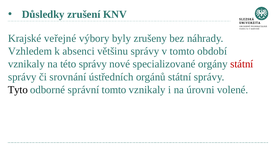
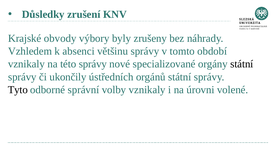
veřejné: veřejné -> obvody (60, 38)
státní colour: red -> black (242, 64)
srovnání: srovnání -> ukončily (68, 77)
správní tomto: tomto -> volby (114, 90)
